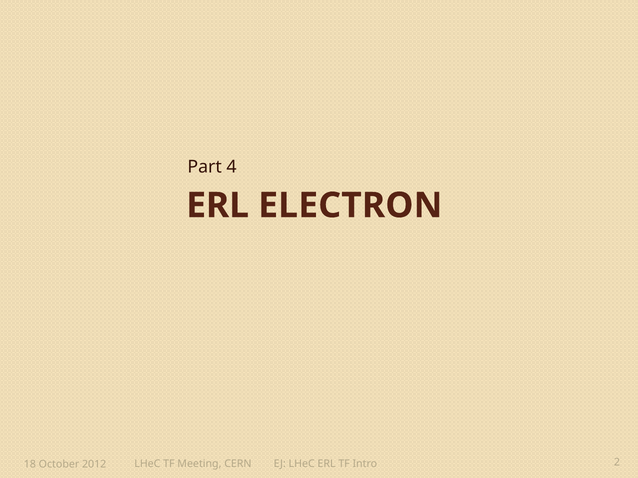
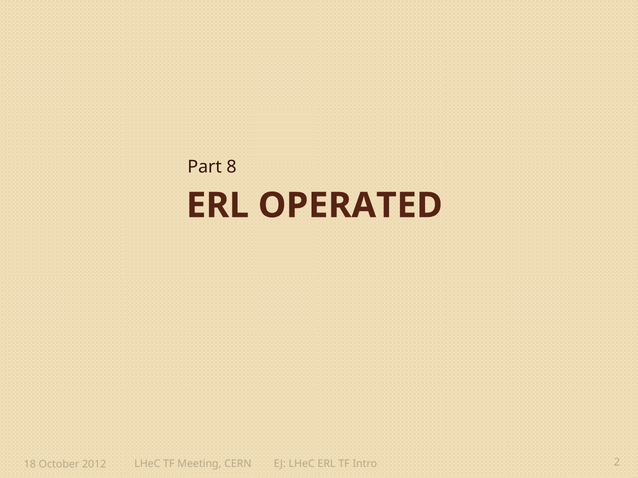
4: 4 -> 8 (232, 167)
ELECTRON: ELECTRON -> OPERATED (350, 206)
